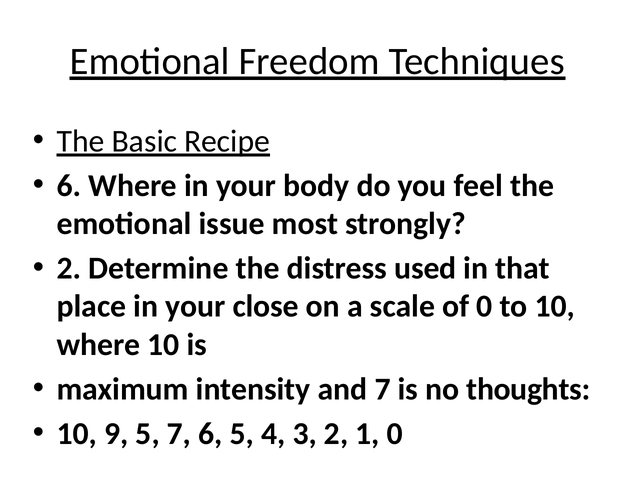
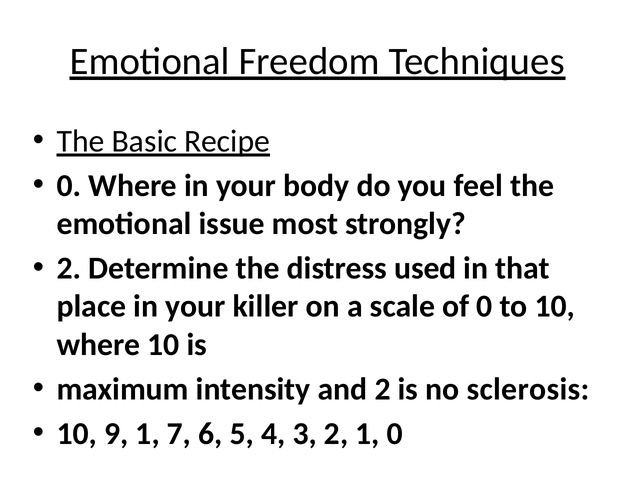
6: 6 -> 0 (69, 185)
close: close -> killer (266, 306)
and 7: 7 -> 2 (383, 389)
thoughts: thoughts -> sclerosis (528, 389)
9 5: 5 -> 1 (148, 433)
